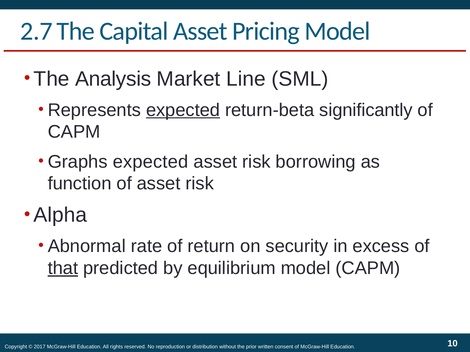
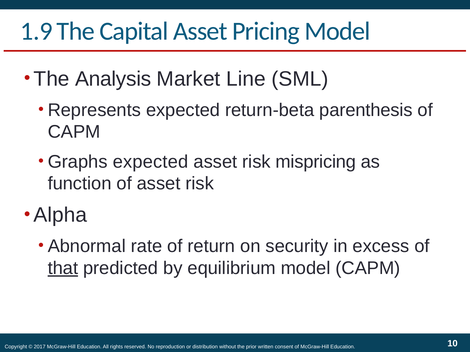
2.7: 2.7 -> 1.9 (36, 31)
expected underline: present -> none (183, 110)
significantly: significantly -> parenthesis (366, 110)
borrowing: borrowing -> mispricing (316, 162)
